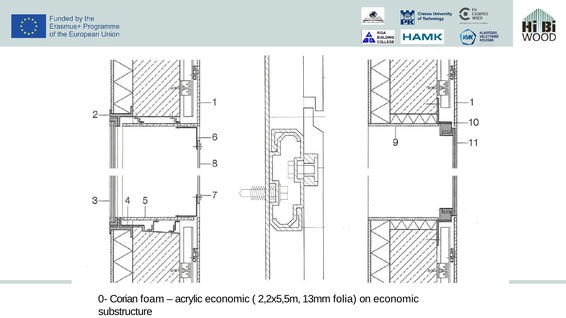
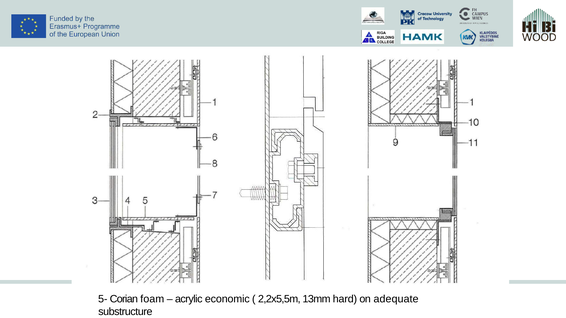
0-: 0- -> 5- (103, 299)
folia: folia -> hard (345, 299)
on economic: economic -> adequate (396, 299)
